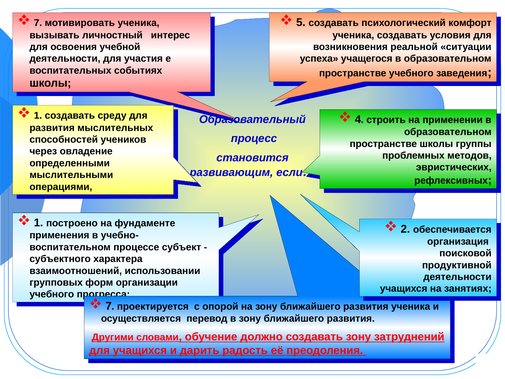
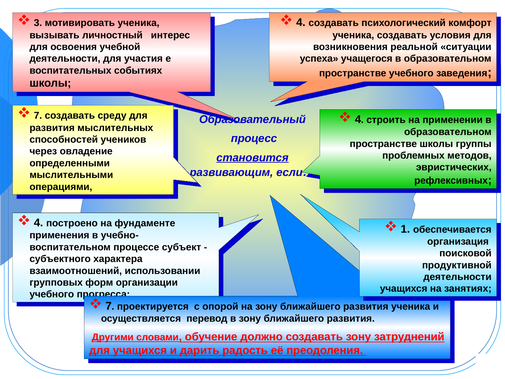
7: 7 -> 3 (38, 23)
5: 5 -> 4 (301, 23)
1: 1 -> 7 (38, 116)
становится underline: none -> present (252, 158)
1: 1 -> 4 (39, 223)
2: 2 -> 1 (405, 229)
